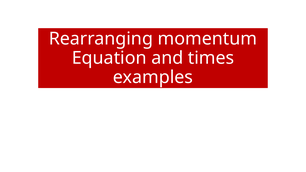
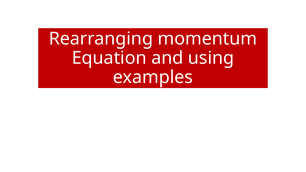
times: times -> using (211, 58)
